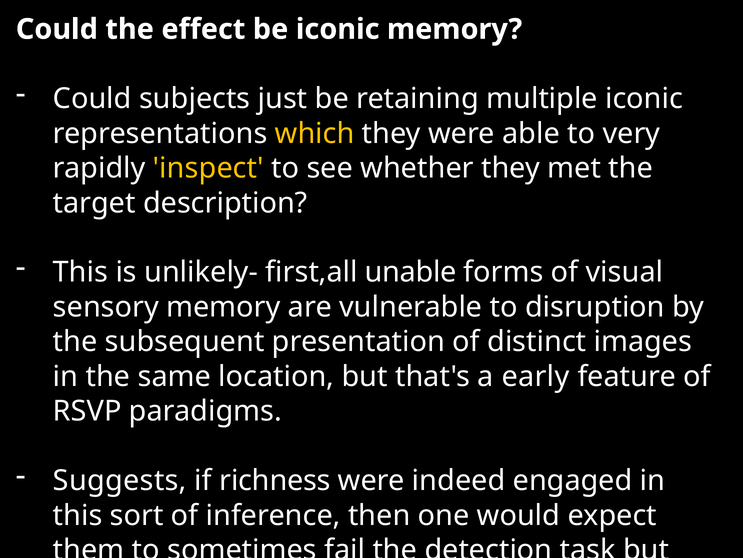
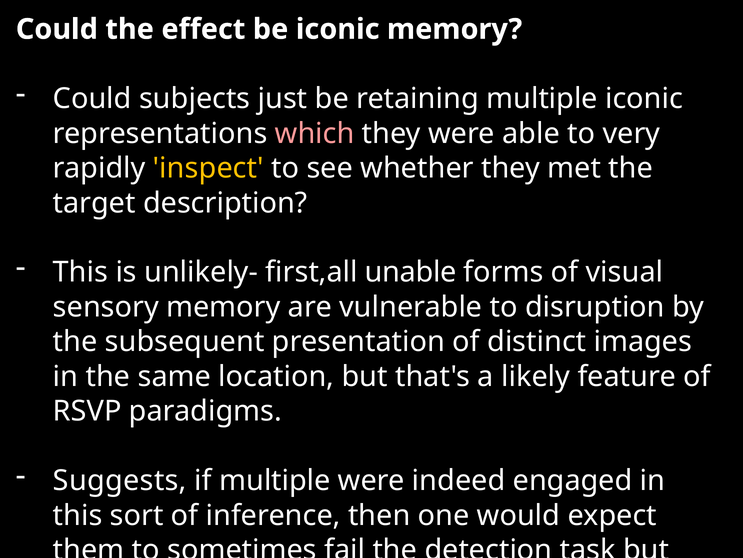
which colour: yellow -> pink (315, 133)
early: early -> likely (536, 376)
if richness: richness -> multiple (275, 480)
